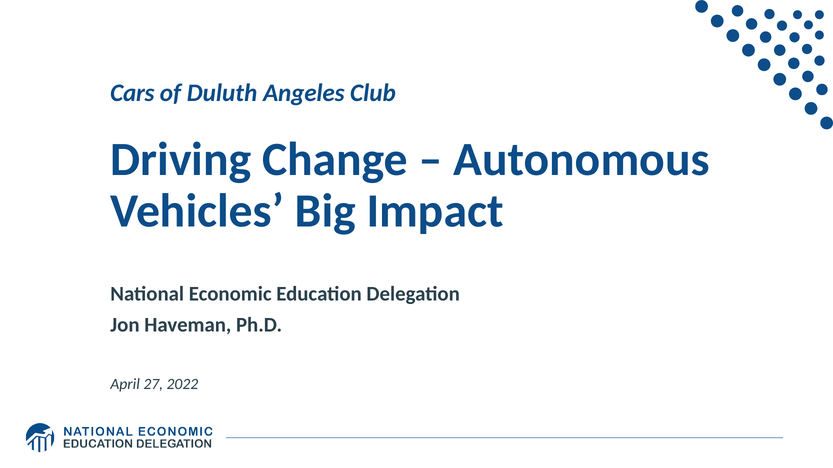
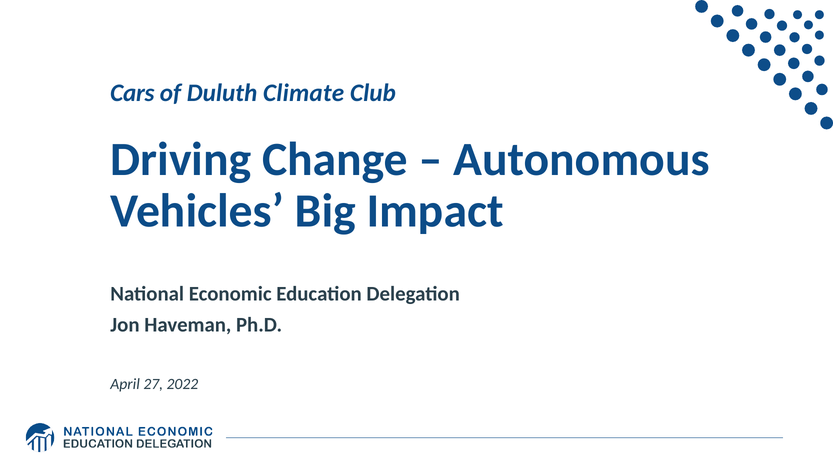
Angeles: Angeles -> Climate (304, 93)
